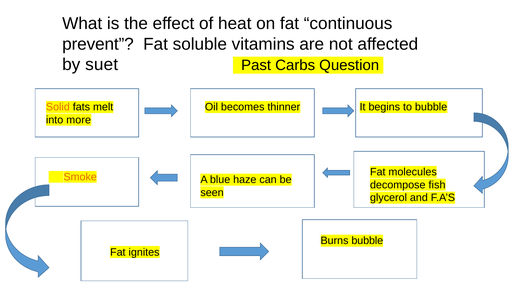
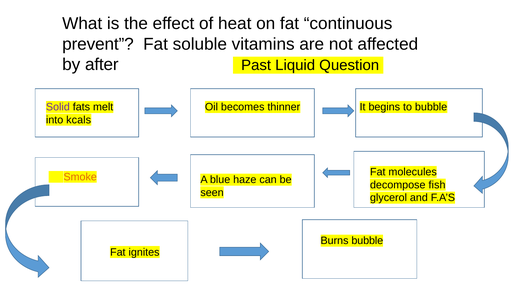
suet: suet -> after (102, 65)
Carbs: Carbs -> Liquid (295, 65)
Solid colour: orange -> purple (58, 107)
more: more -> kcals (79, 120)
